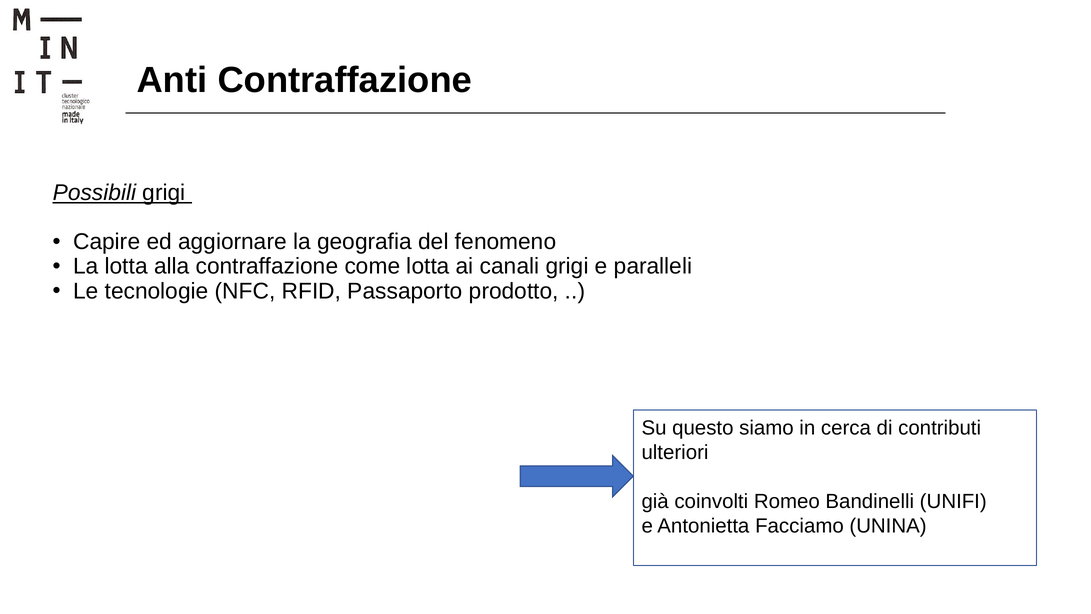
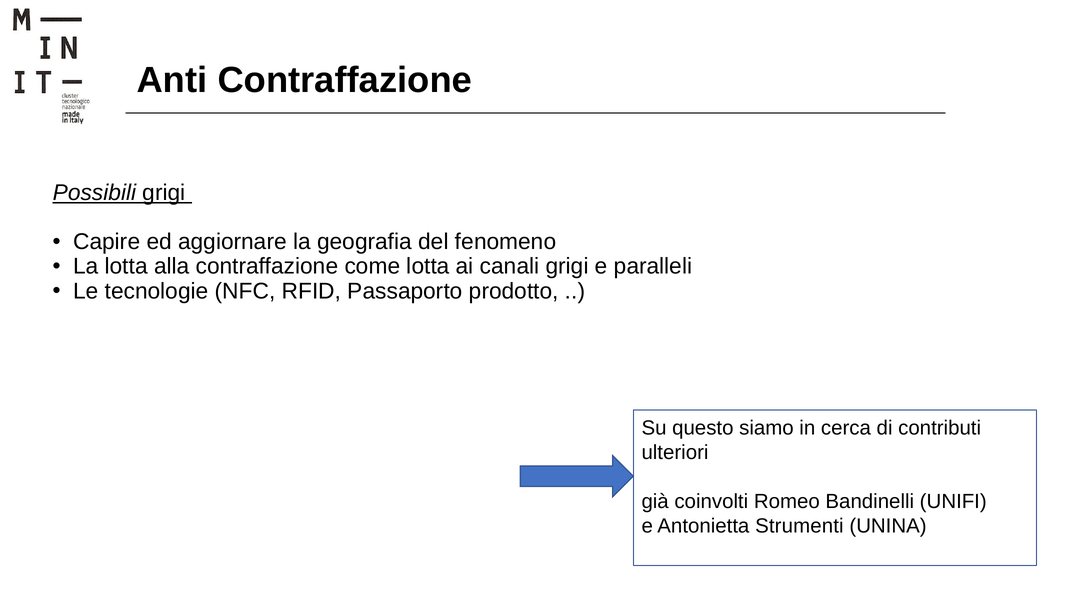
Facciamo: Facciamo -> Strumenti (799, 526)
